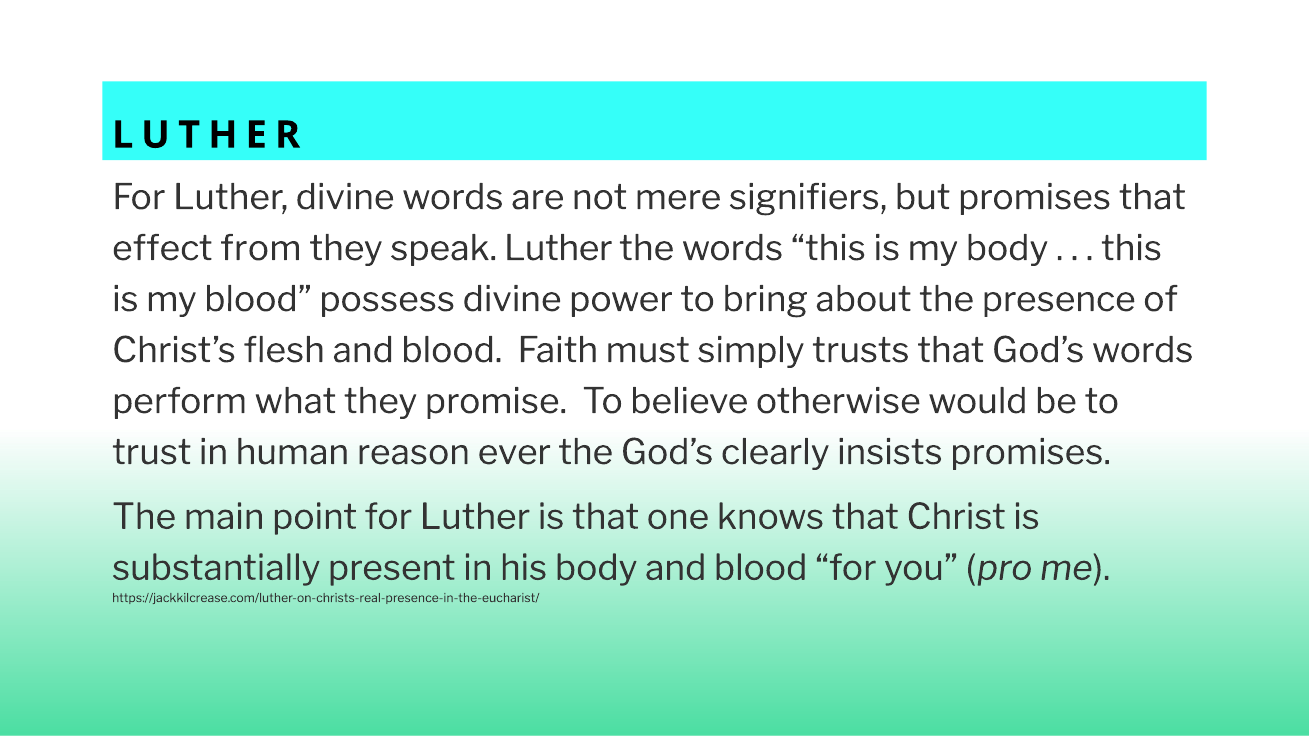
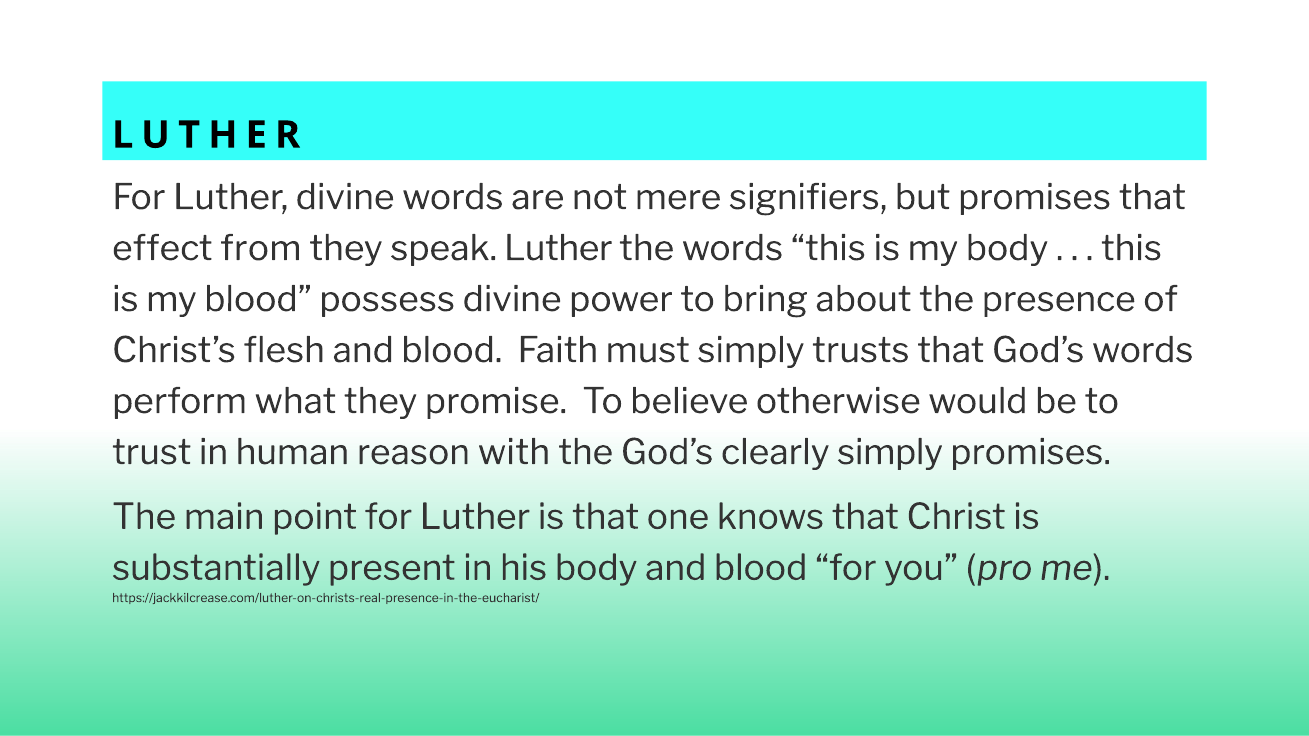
ever: ever -> with (514, 453)
clearly insists: insists -> simply (890, 453)
